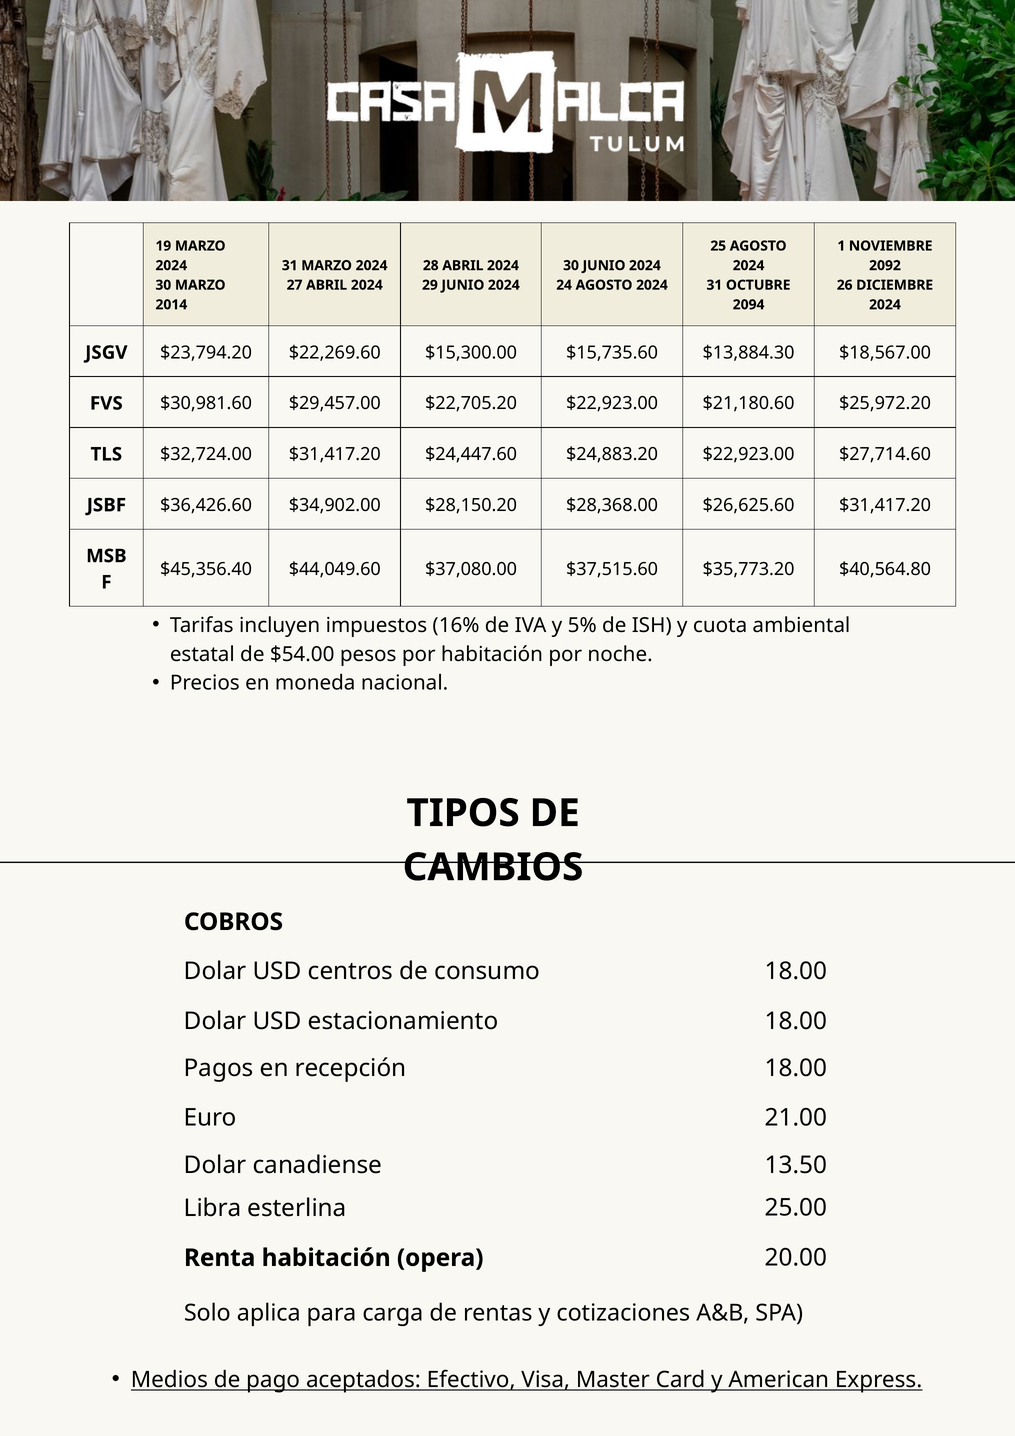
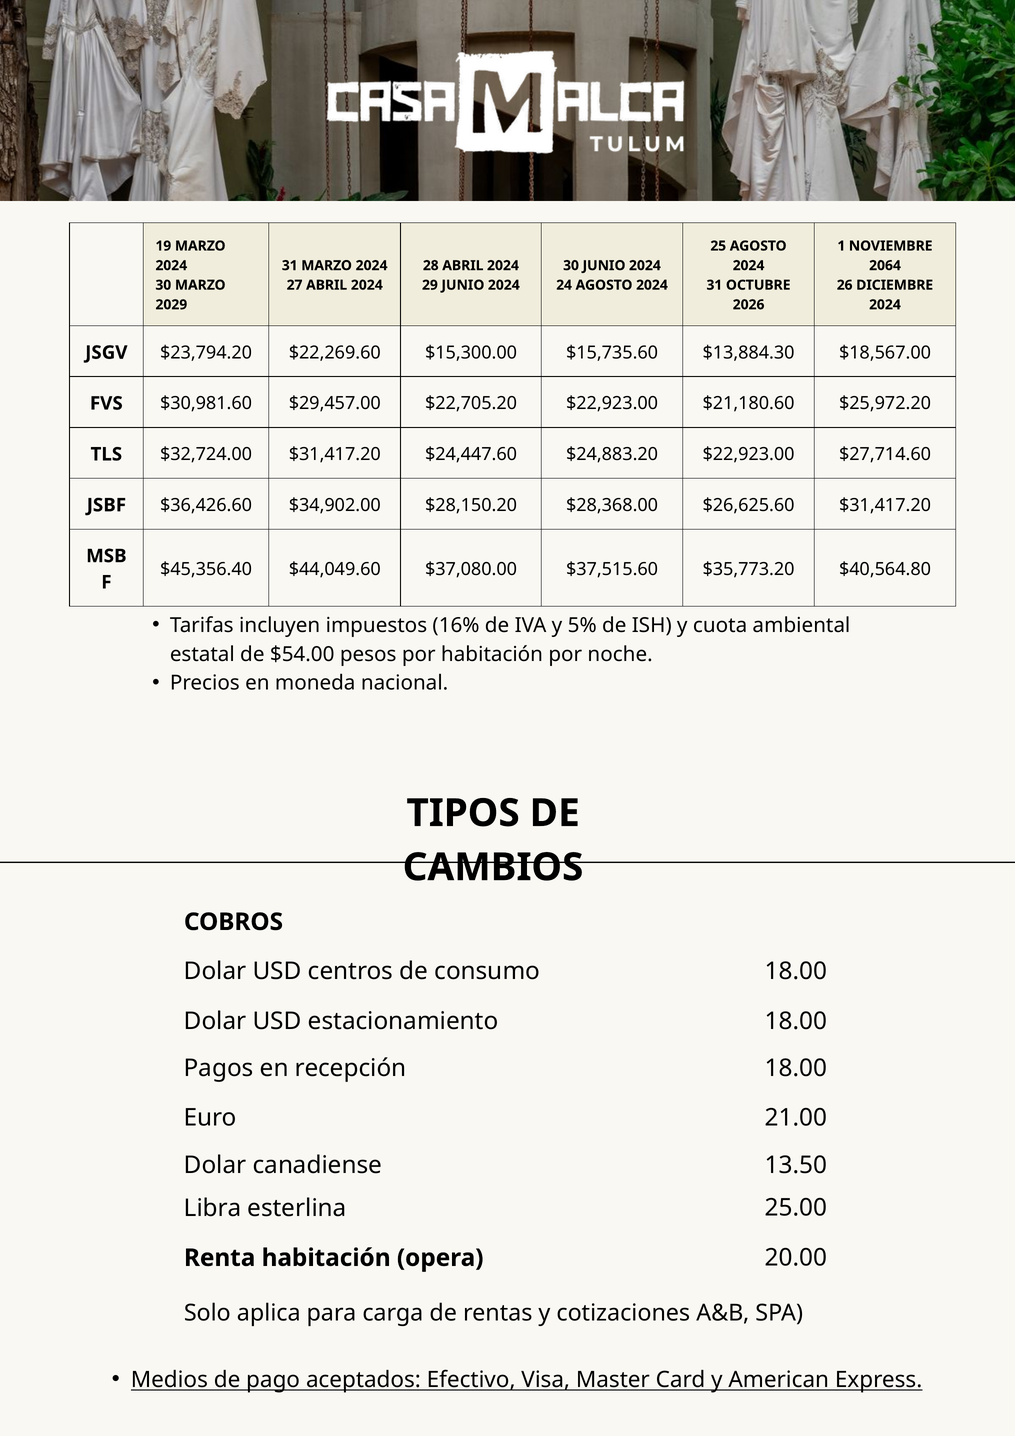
2092: 2092 -> 2064 (885, 266)
2014: 2014 -> 2029 (171, 305)
2094: 2094 -> 2026 (749, 305)
